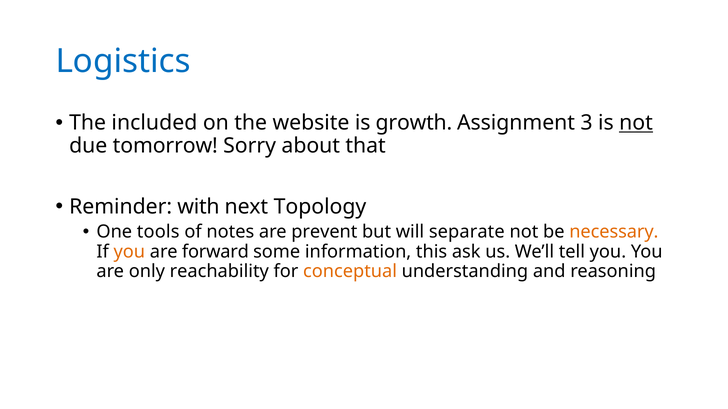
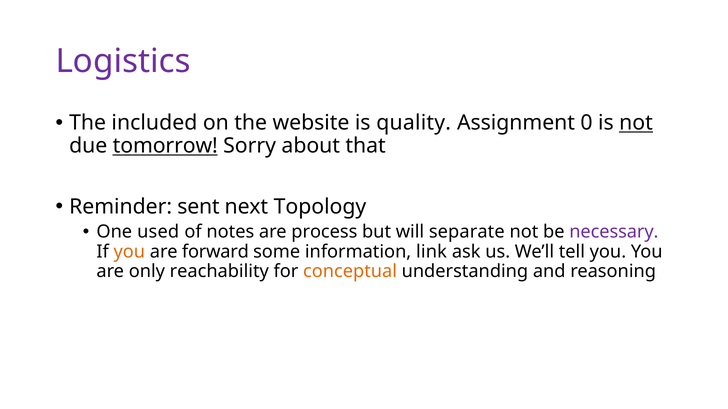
Logistics colour: blue -> purple (123, 61)
growth: growth -> quality (414, 123)
3: 3 -> 0 (587, 123)
tomorrow underline: none -> present (165, 146)
with: with -> sent (198, 207)
tools: tools -> used (158, 232)
prevent: prevent -> process (324, 232)
necessary colour: orange -> purple (614, 232)
this: this -> link (431, 252)
